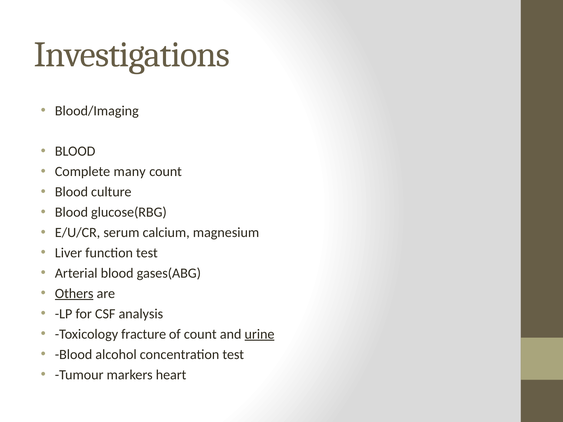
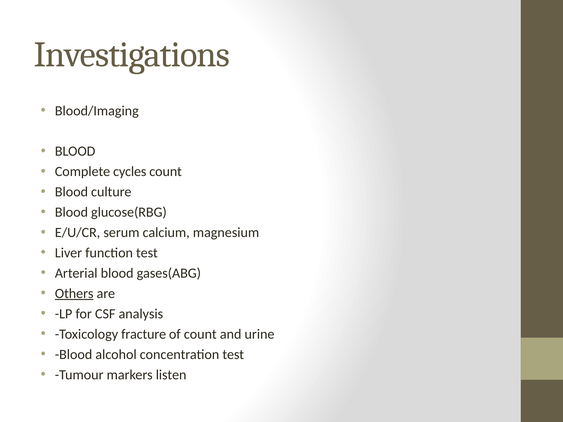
many: many -> cycles (130, 172)
urine underline: present -> none (260, 334)
heart: heart -> listen (171, 375)
